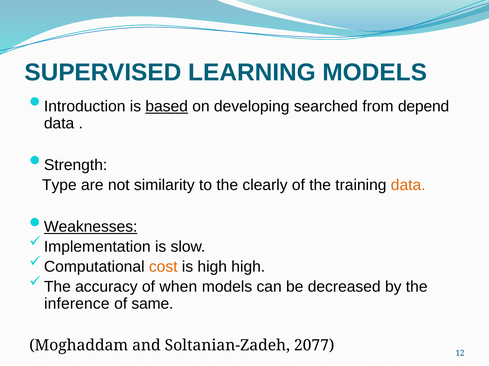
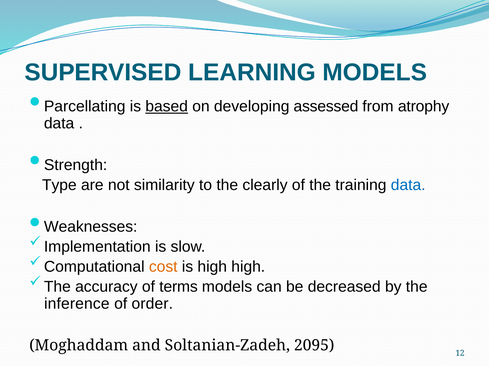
Introduction: Introduction -> Parcellating (85, 107)
searched: searched -> assessed (326, 107)
depend: depend -> atrophy (424, 107)
data colour: orange -> blue (408, 185)
Weaknesses underline: present -> none (91, 227)
when: when -> terms (179, 287)
same: same -> order (152, 304)
2077: 2077 -> 2095 (314, 346)
